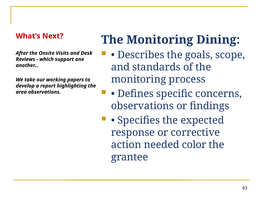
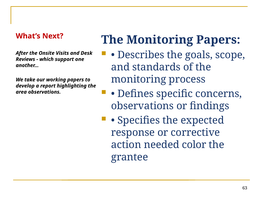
Monitoring Dining: Dining -> Papers (218, 40)
